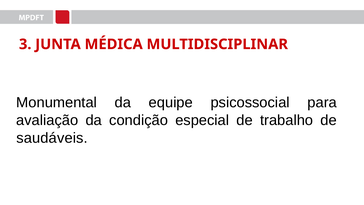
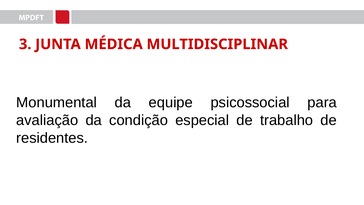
saudáveis: saudáveis -> residentes (52, 138)
